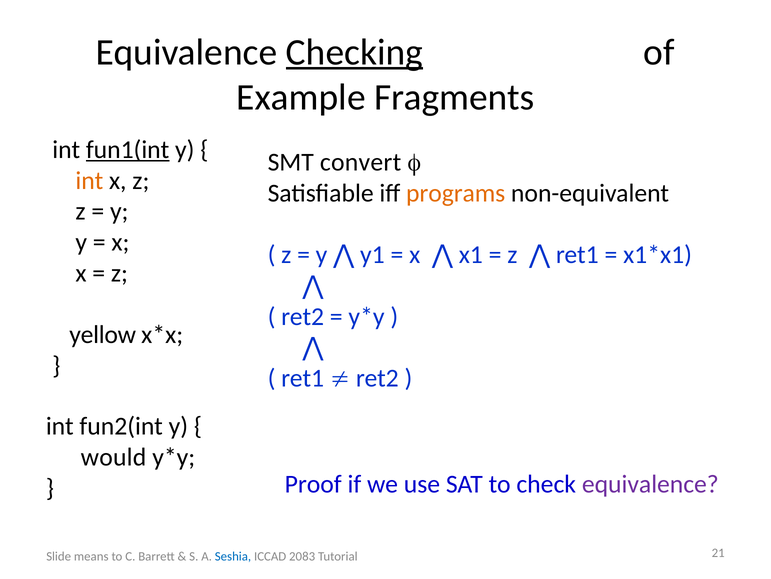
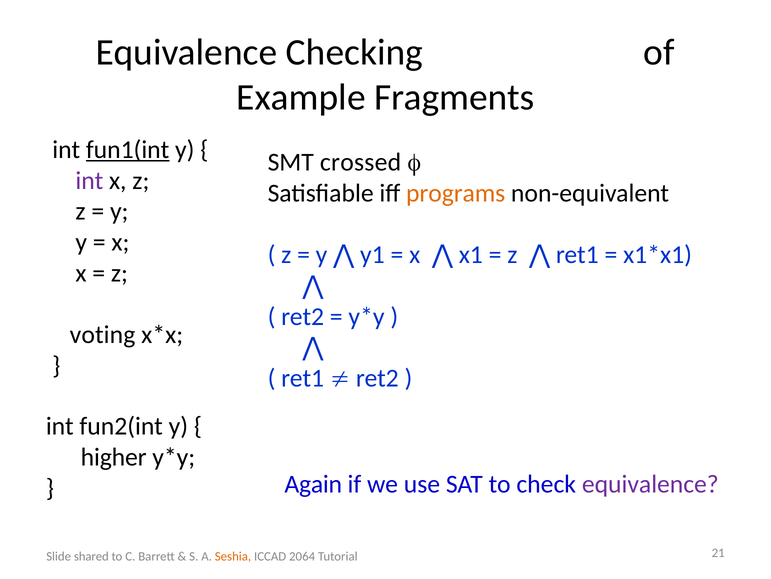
Checking underline: present -> none (354, 52)
convert: convert -> crossed (361, 162)
int colour: orange -> purple (89, 180)
yellow: yellow -> voting (103, 335)
would: would -> higher (114, 457)
Proof: Proof -> Again (313, 484)
means: means -> shared (91, 556)
Seshia colour: blue -> orange (233, 556)
2083: 2083 -> 2064 (302, 556)
